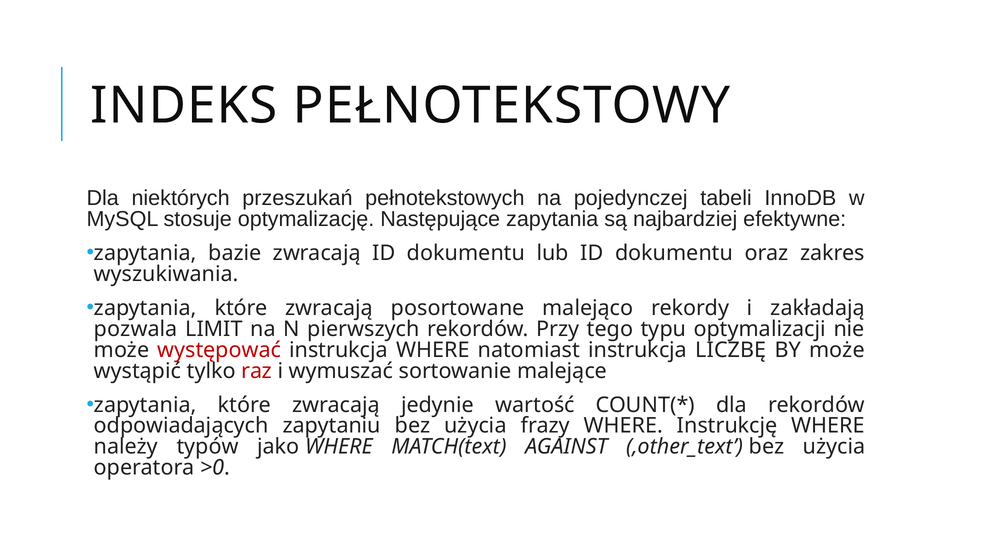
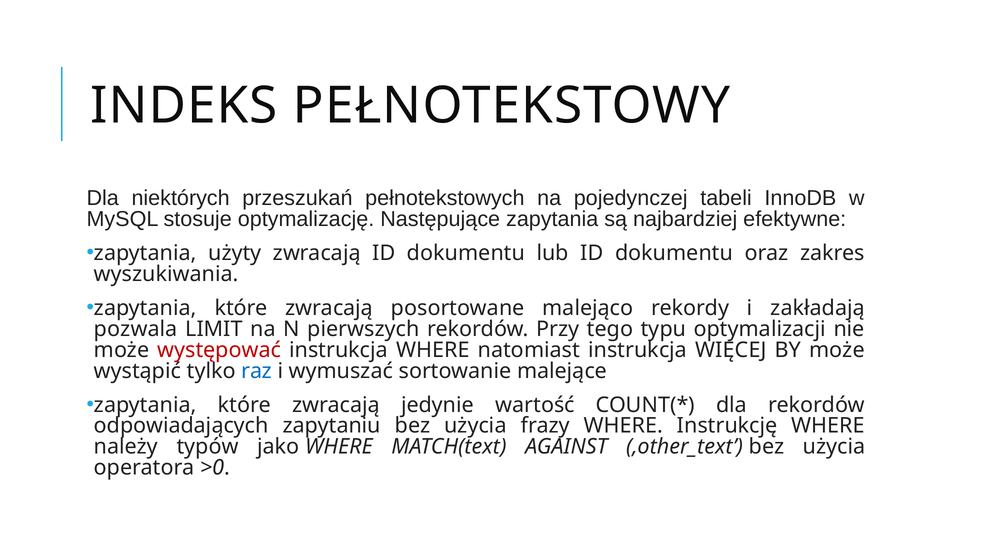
bazie: bazie -> użyty (235, 253)
LICZBĘ: LICZBĘ -> WIĘCEJ (731, 350)
raz colour: red -> blue (257, 371)
